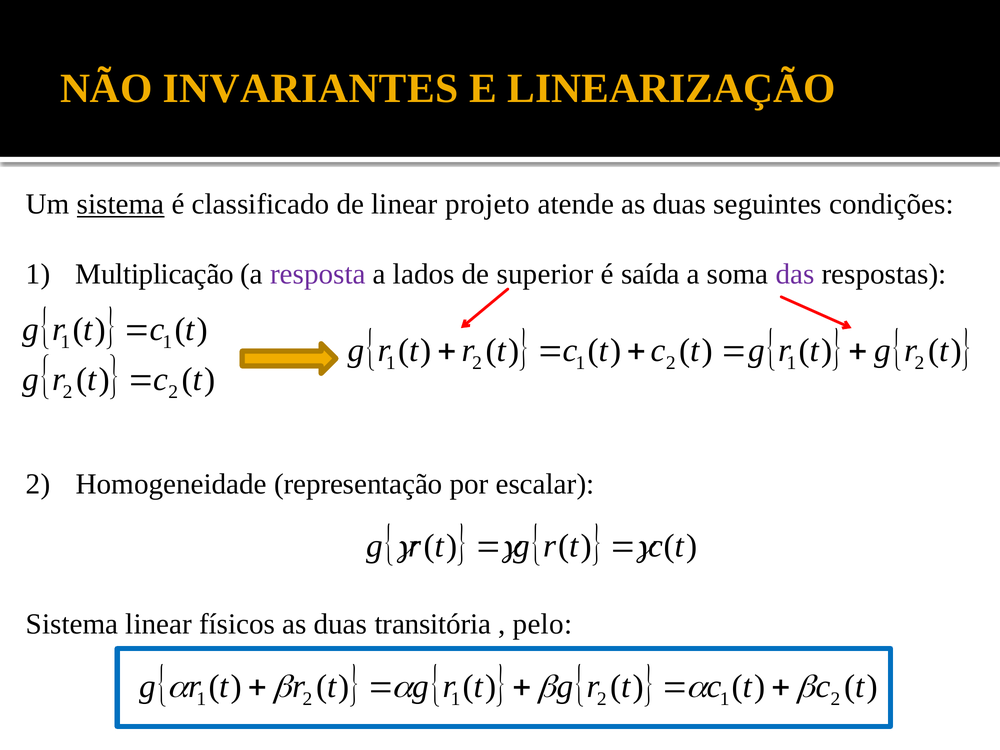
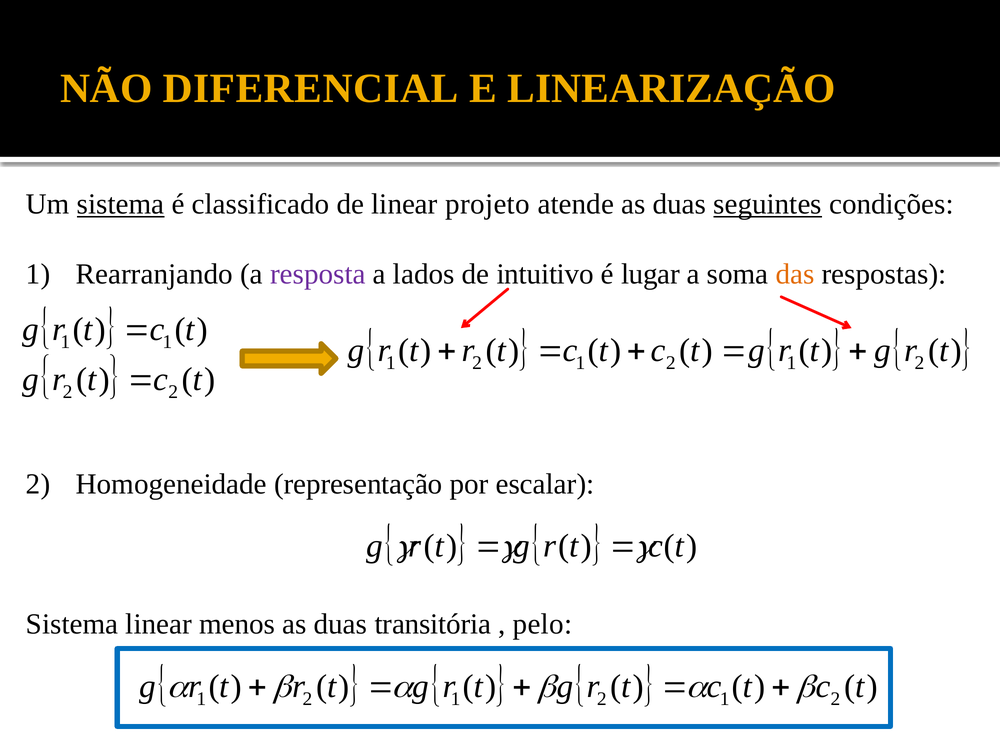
INVARIANTES: INVARIANTES -> DIFERENCIAL (311, 88)
seguintes underline: none -> present (768, 204)
Multiplicação: Multiplicação -> Rearranjando (154, 274)
superior: superior -> intuitivo (545, 274)
saída: saída -> lugar (650, 274)
das colour: purple -> orange (795, 274)
físicos: físicos -> menos (237, 624)
